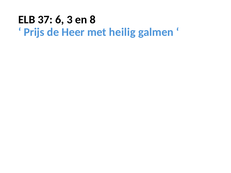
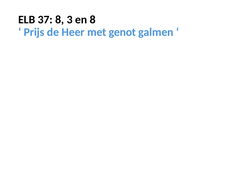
37 6: 6 -> 8 (60, 20)
heilig: heilig -> genot (122, 32)
